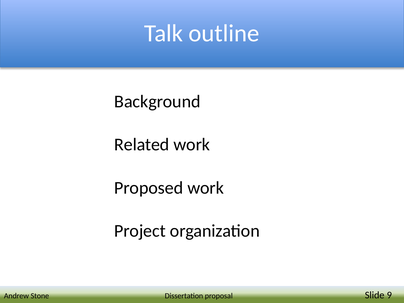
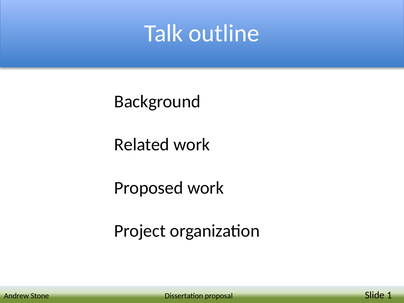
9: 9 -> 1 (389, 295)
